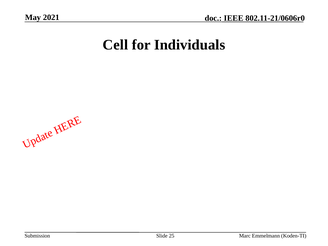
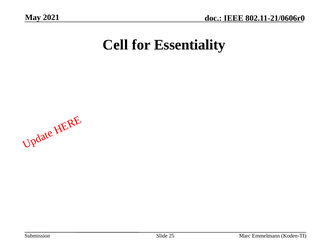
Individuals: Individuals -> Essentiality (190, 45)
